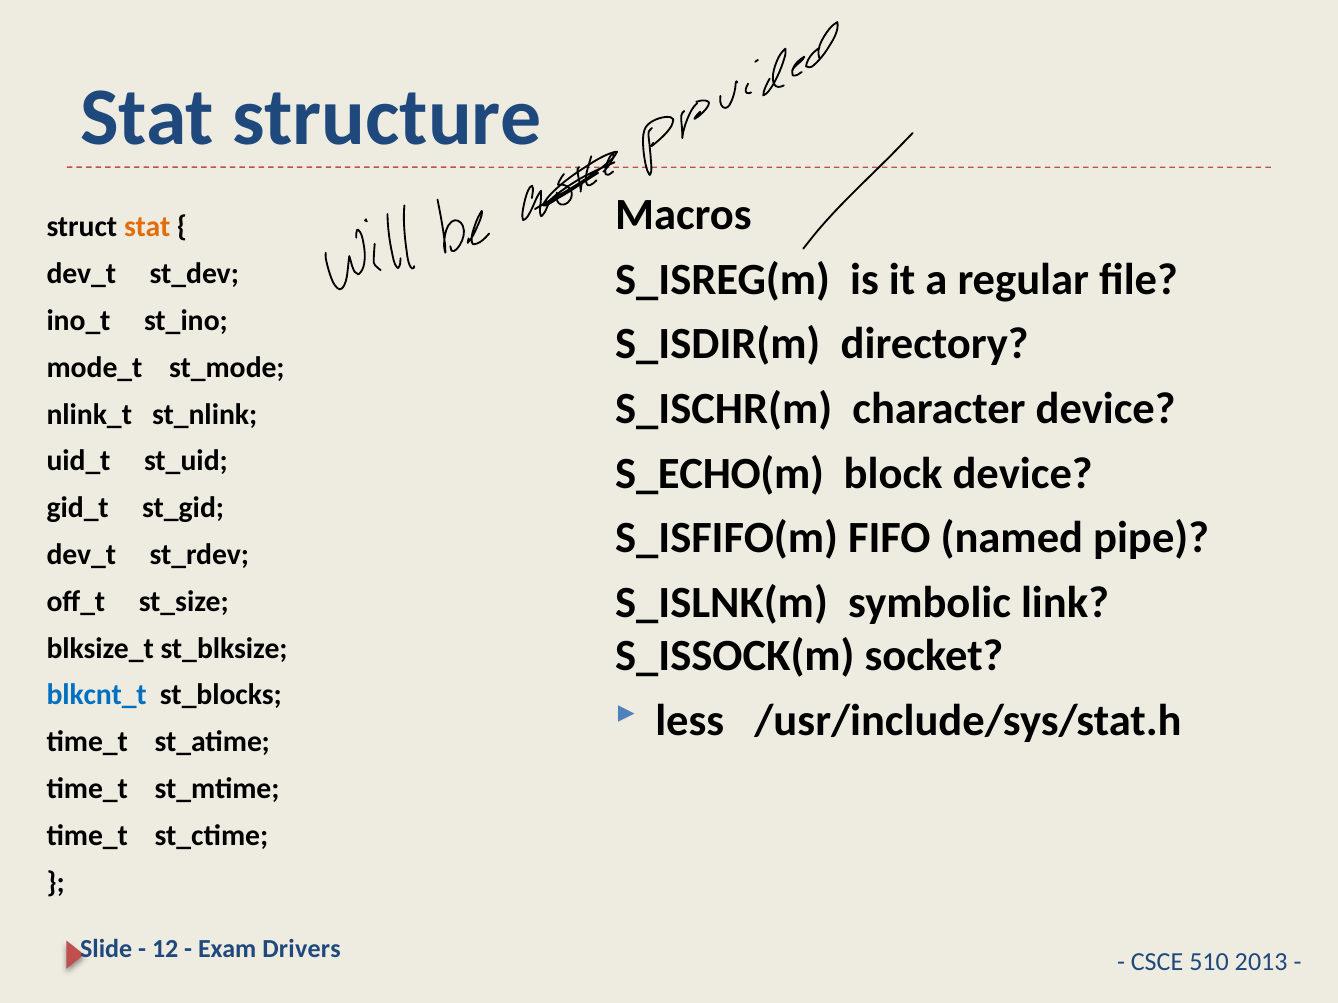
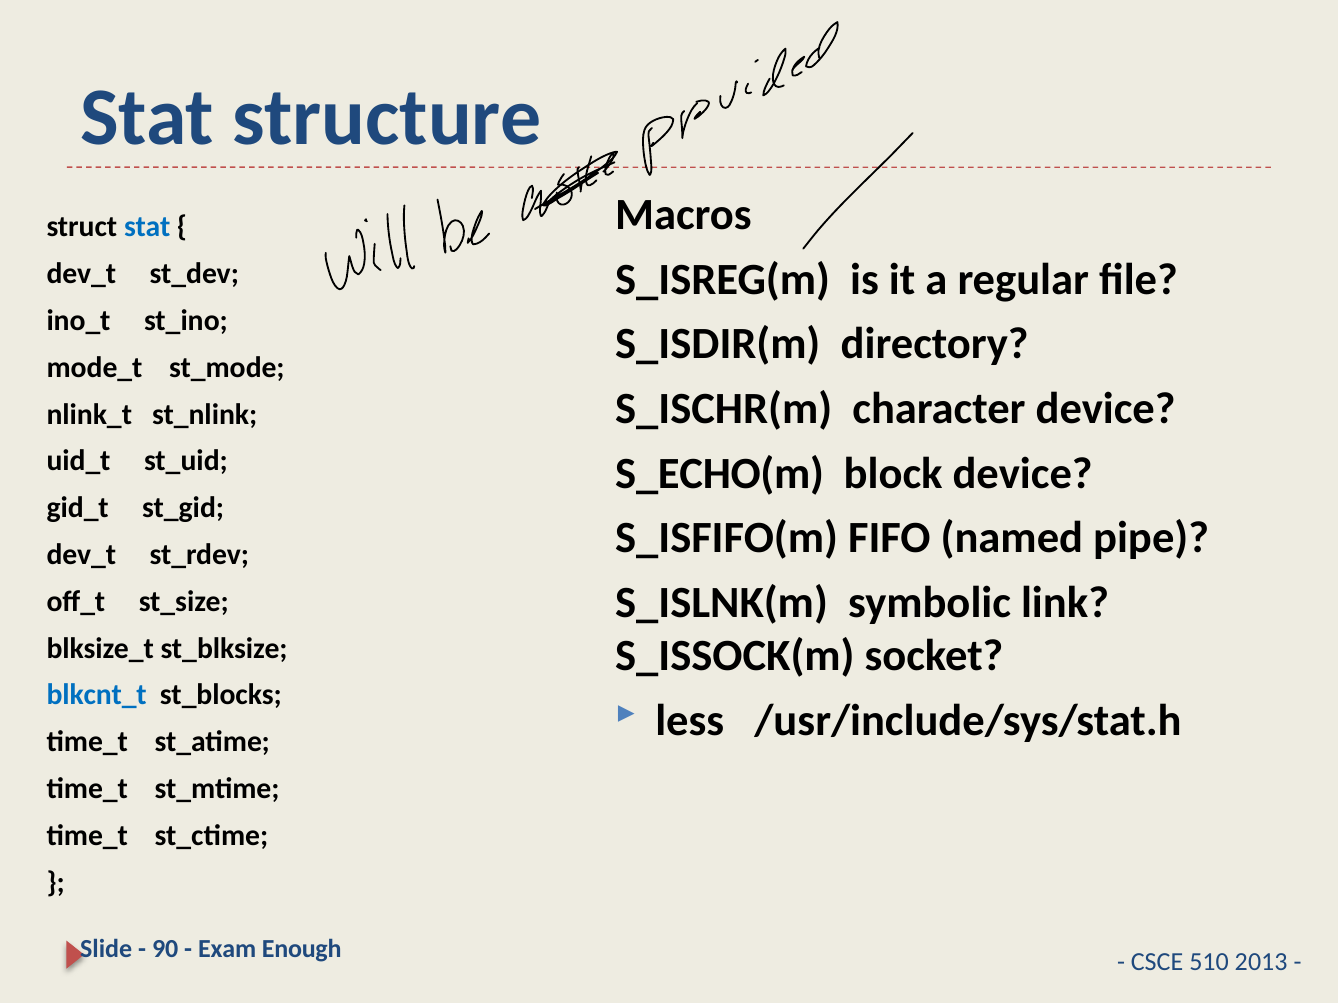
stat colour: orange -> blue (147, 227)
12: 12 -> 90 (165, 949)
Drivers: Drivers -> Enough (302, 949)
